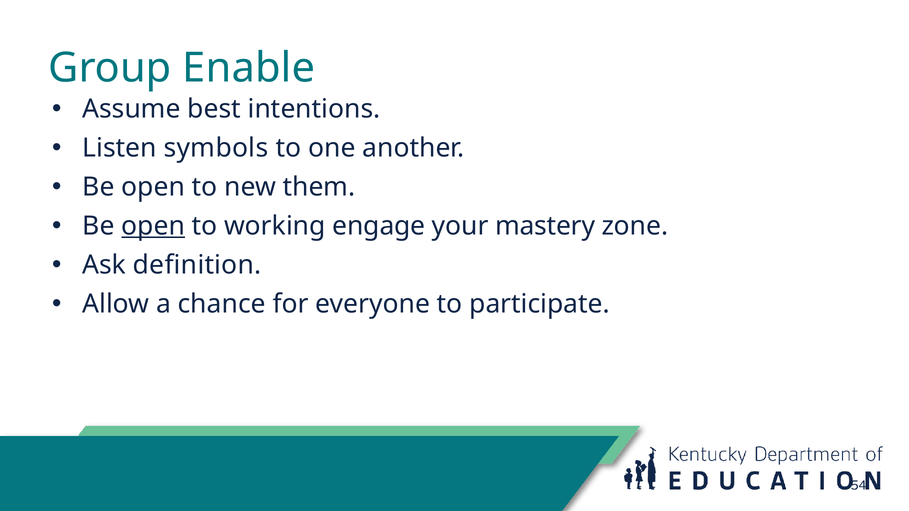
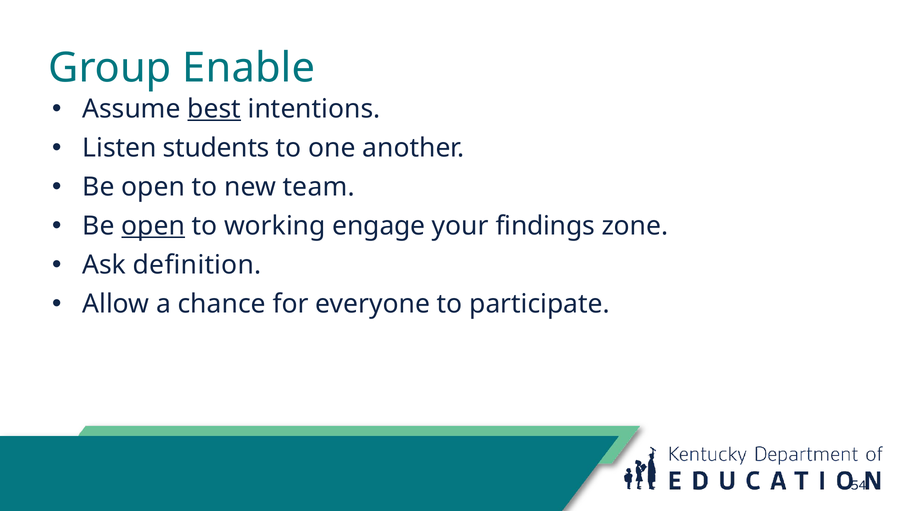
best underline: none -> present (214, 109)
symbols: symbols -> students (216, 148)
them: them -> team (319, 187)
mastery: mastery -> findings (545, 226)
